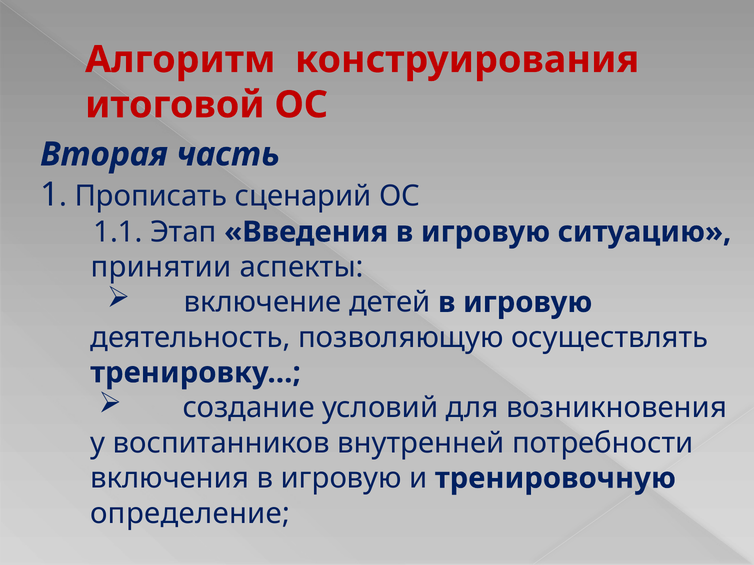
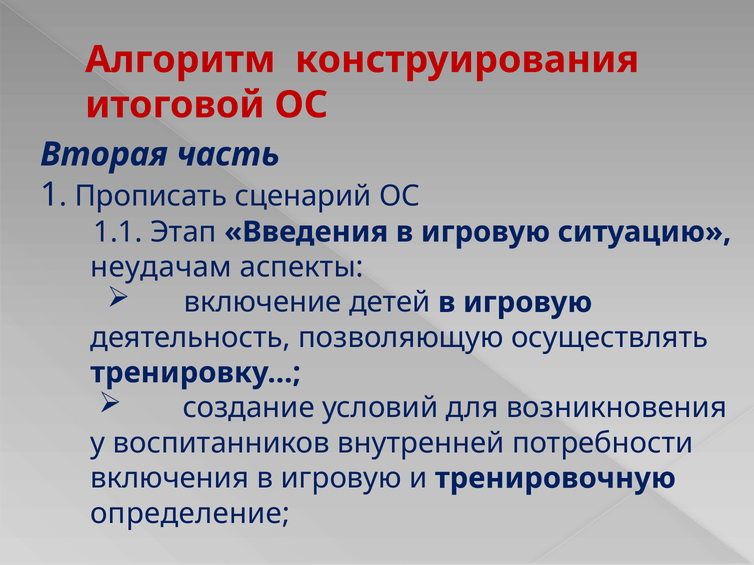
принятии: принятии -> неудачам (161, 267)
